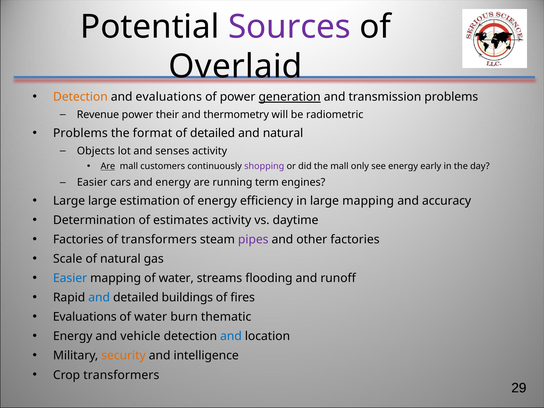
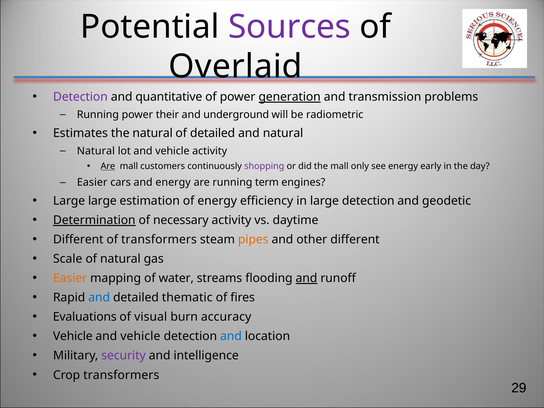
Detection colour: orange -> purple (80, 97)
and evaluations: evaluations -> quantitative (169, 97)
Revenue: Revenue -> Running (98, 115)
thermometry: thermometry -> underground (236, 115)
Problems: Problems -> Estimates (80, 133)
the format: format -> natural (153, 133)
Objects: Objects -> Natural (96, 151)
lot and senses: senses -> vehicle (172, 151)
large mapping: mapping -> detection (368, 201)
accuracy: accuracy -> geodetic (447, 201)
Determination underline: none -> present (94, 220)
estimates: estimates -> necessary (181, 220)
Factories: Factories -> Different (78, 240)
pipes colour: purple -> orange (253, 240)
other factories: factories -> different (355, 240)
Easier colour: blue -> orange (70, 278)
and underline: none -> present (306, 278)
buildings: buildings -> thematic (187, 298)
water: water -> visual (151, 317)
thematic: thematic -> accuracy (226, 317)
Energy: Energy -> Vehicle (73, 336)
security colour: orange -> purple (123, 356)
